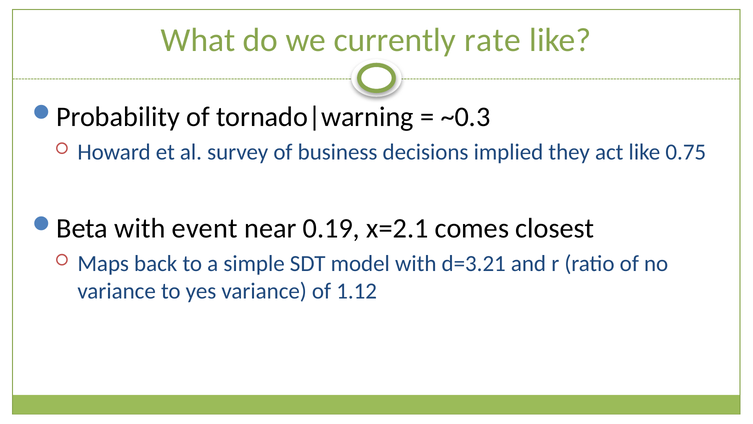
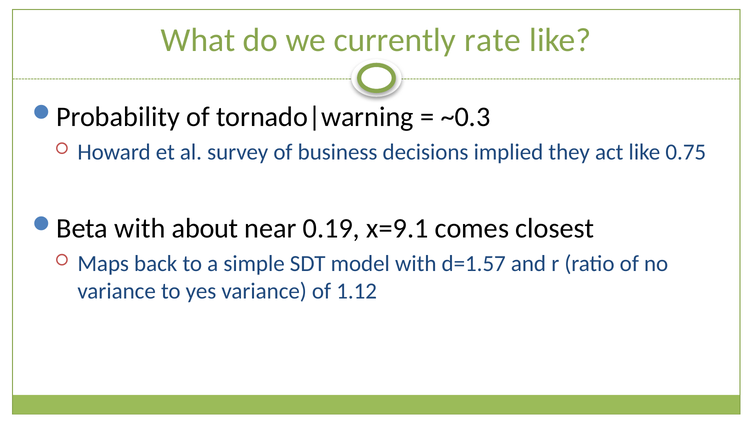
event: event -> about (205, 228)
x=2.1: x=2.1 -> x=9.1 (397, 228)
d=3.21: d=3.21 -> d=1.57 (474, 263)
